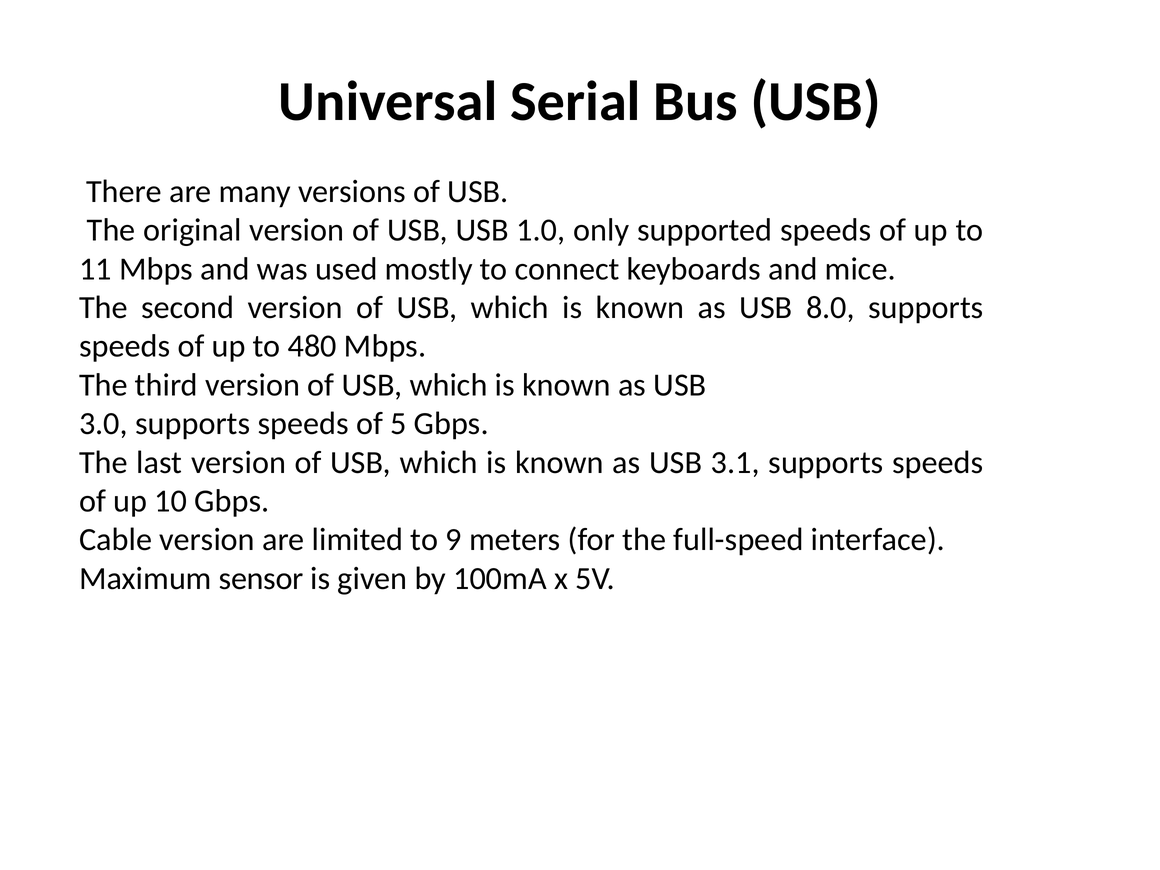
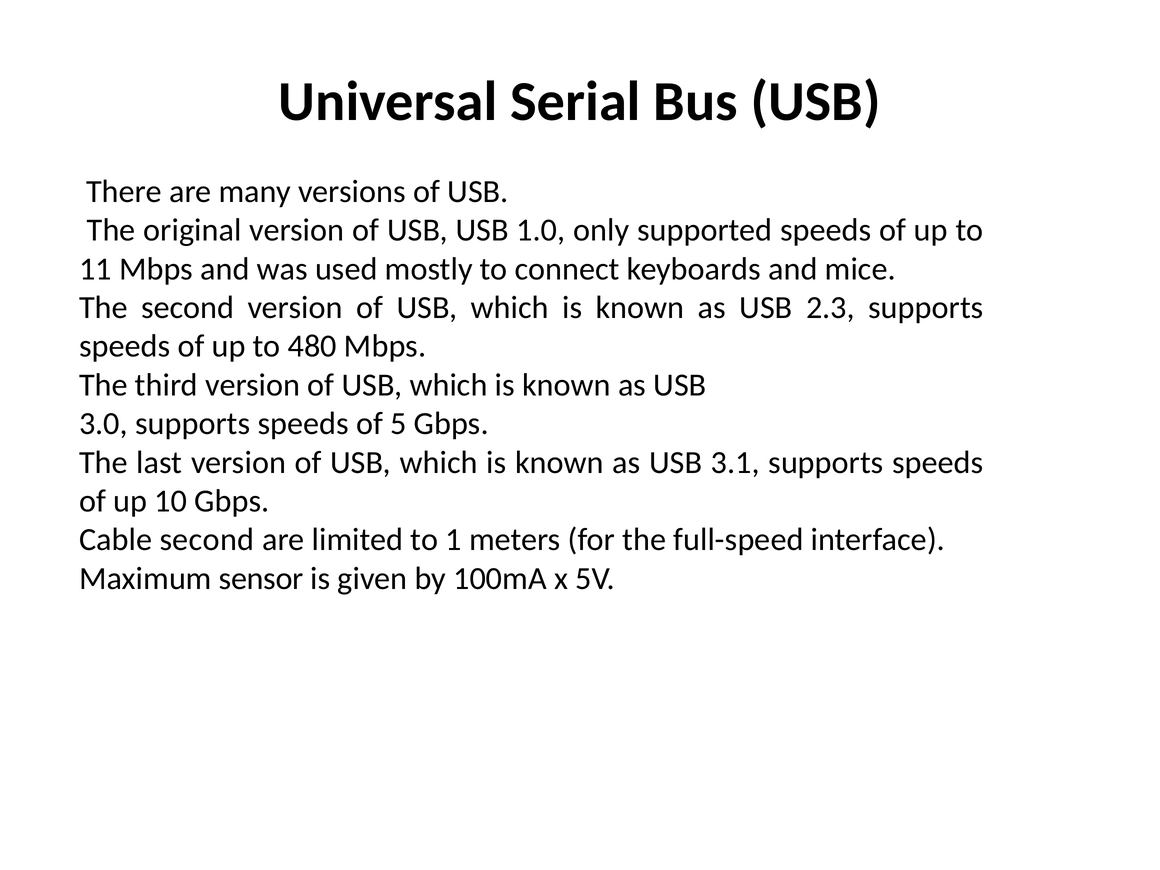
8.0: 8.0 -> 2.3 (830, 308)
Cable version: version -> second (207, 540)
9: 9 -> 1 (454, 540)
